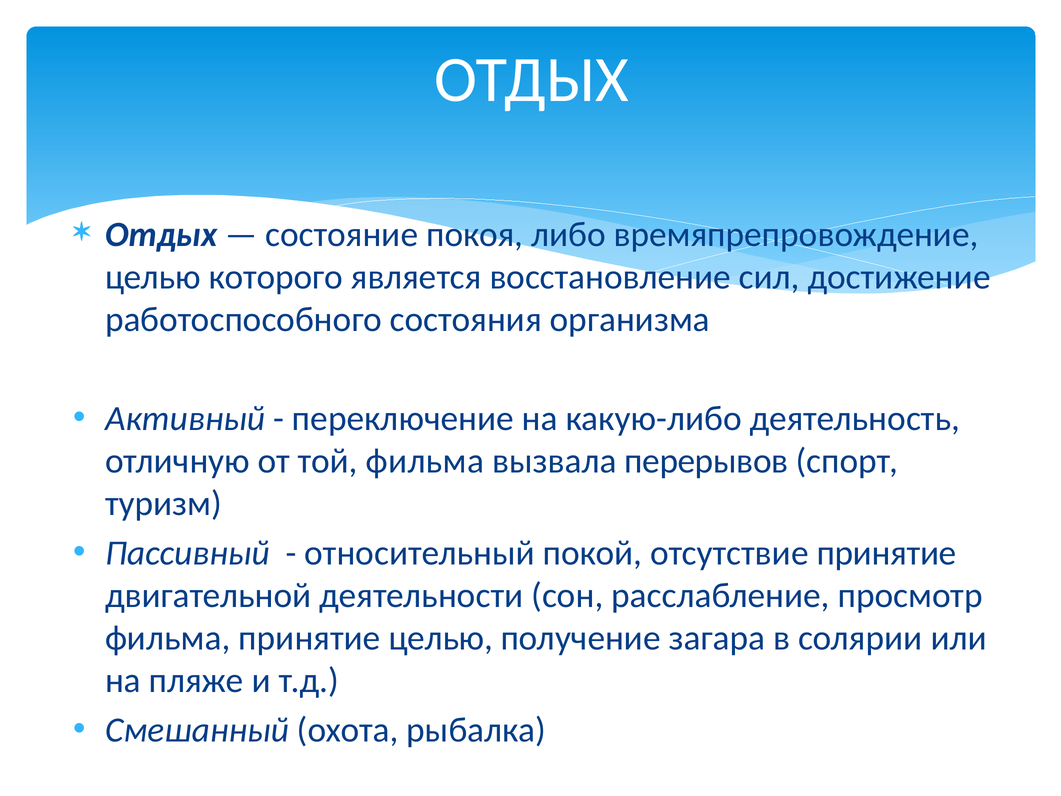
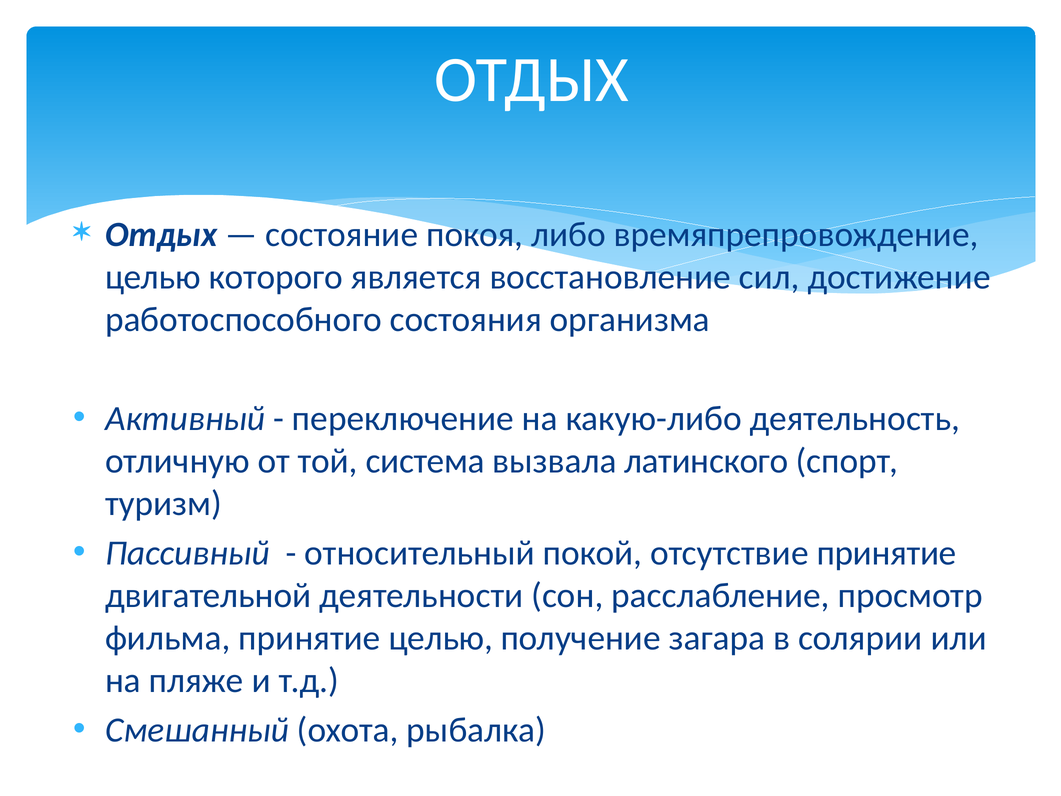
той фильма: фильма -> система (425, 461)
перерывов: перерывов -> латинского (706, 461)
